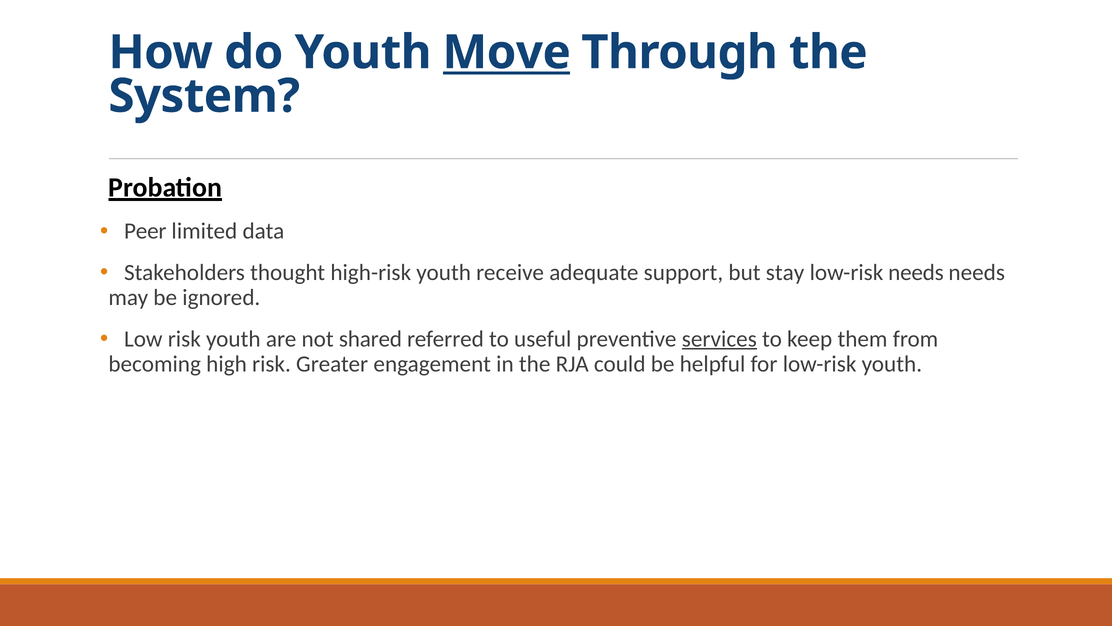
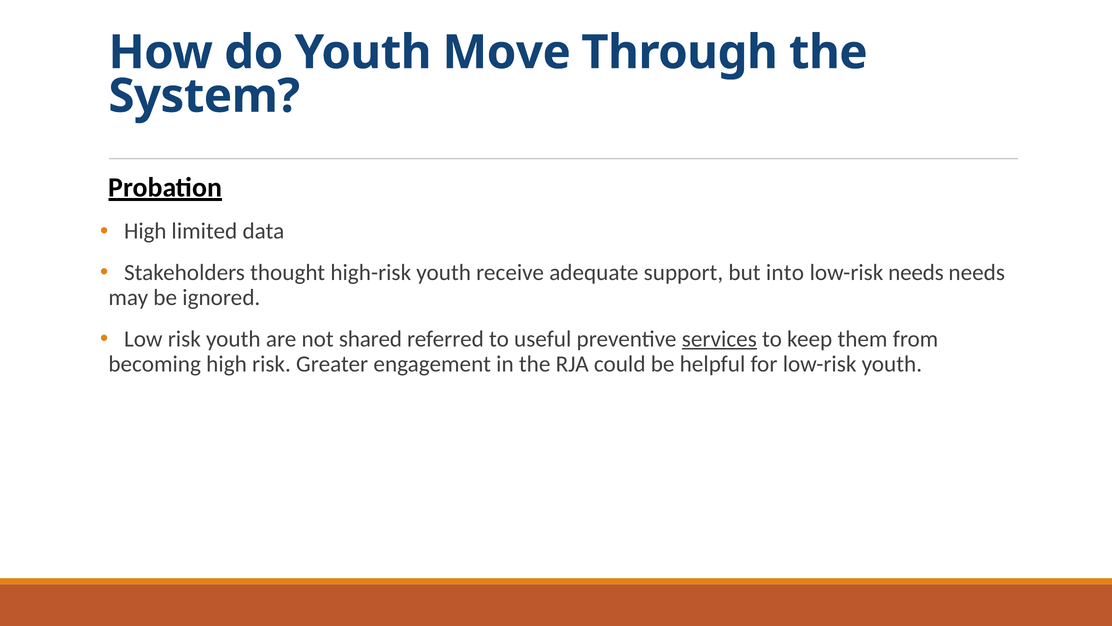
Move underline: present -> none (507, 52)
Peer: Peer -> High (145, 231)
stay: stay -> into (785, 272)
